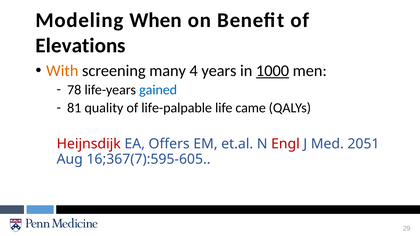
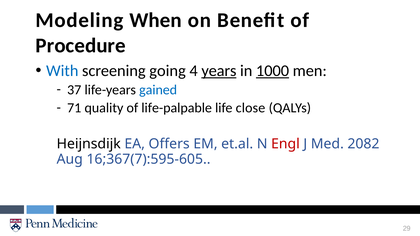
Elevations: Elevations -> Procedure (81, 46)
With colour: orange -> blue (62, 71)
many: many -> going (168, 71)
years underline: none -> present (219, 71)
78: 78 -> 37 (74, 90)
81: 81 -> 71 (74, 108)
came: came -> close (250, 108)
Heijnsdijk colour: red -> black (89, 144)
2051: 2051 -> 2082 (363, 144)
